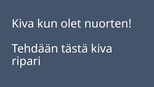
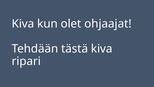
nuorten: nuorten -> ohjaajat (108, 24)
